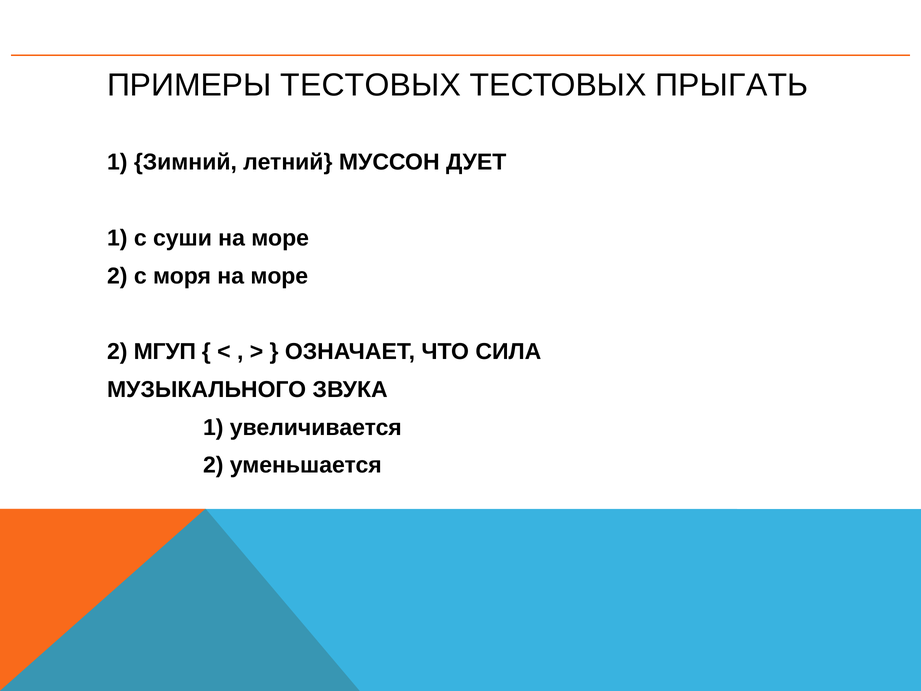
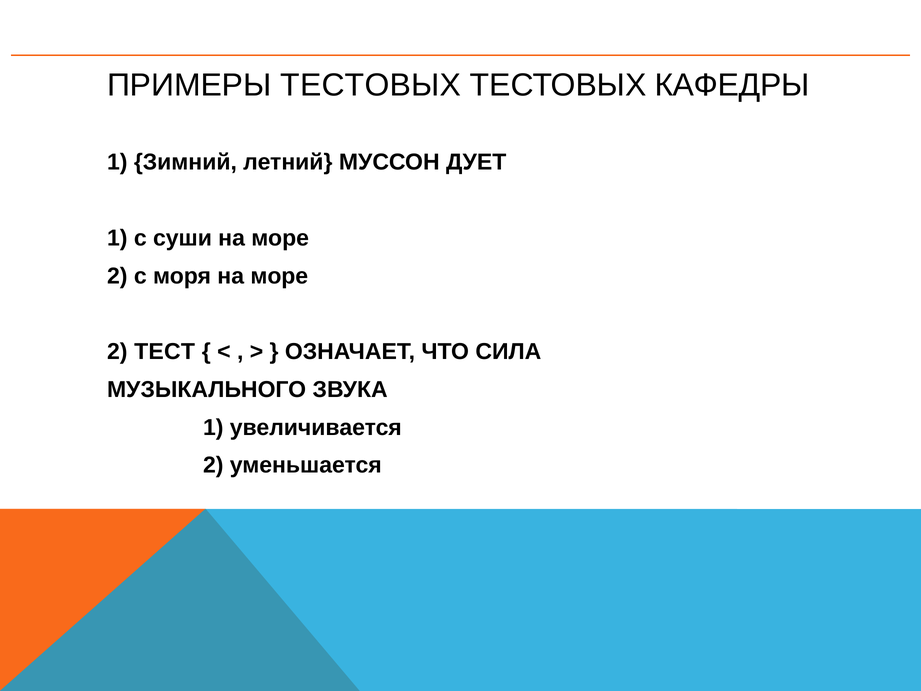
ПРЫГАТЬ: ПРЫГАТЬ -> КАФЕДРЫ (732, 85)
МГУП: МГУП -> ТЕСТ (165, 352)
